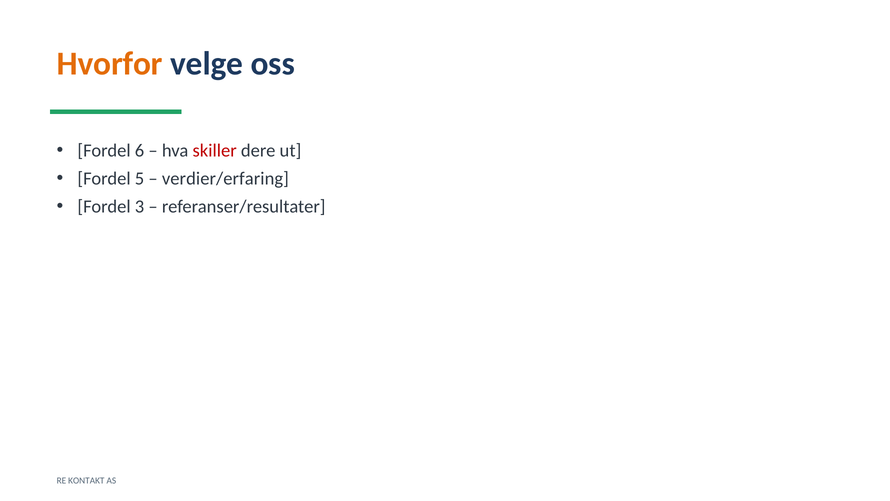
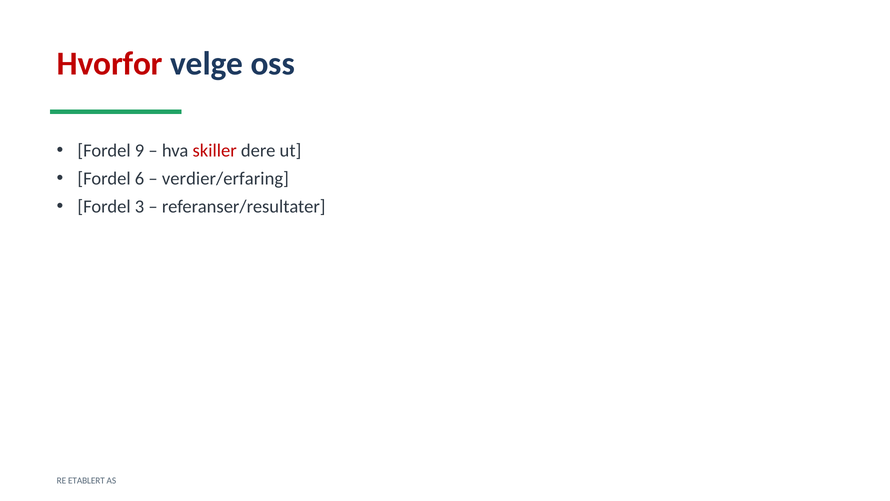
Hvorfor colour: orange -> red (110, 64)
6: 6 -> 9 (140, 151)
5: 5 -> 6 (140, 179)
KONTAKT: KONTAKT -> ETABLERT (86, 480)
